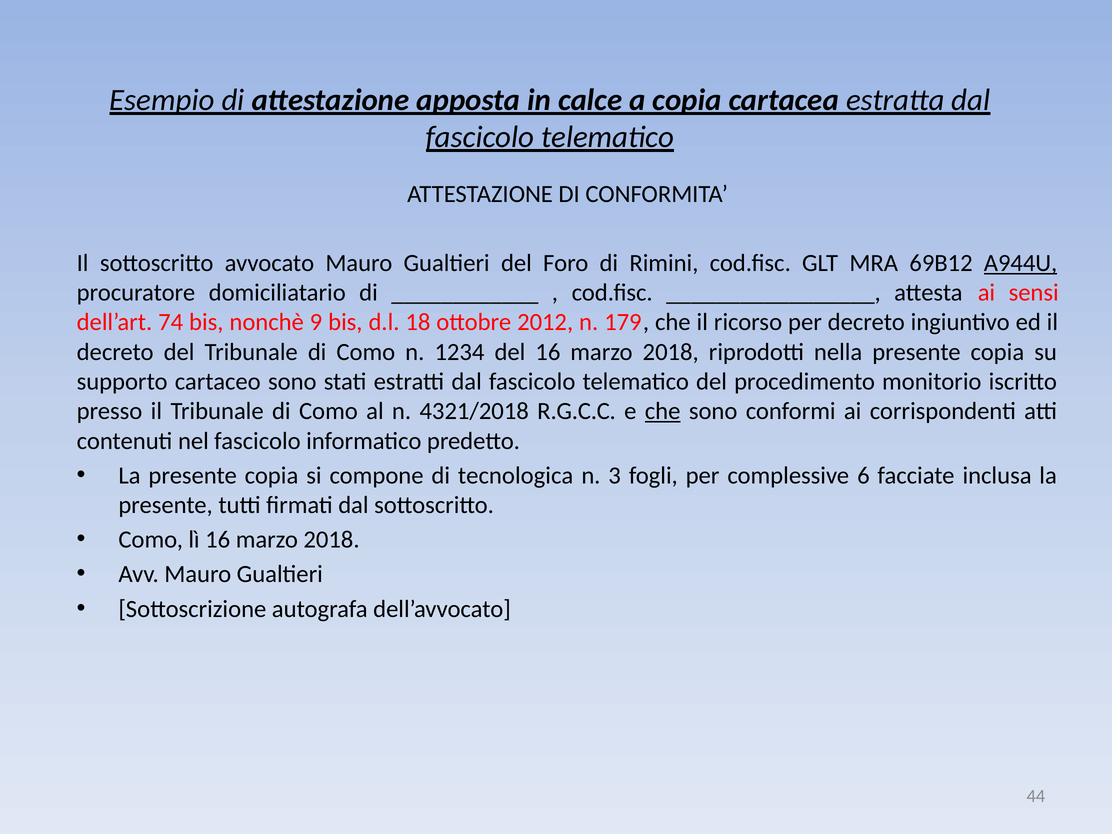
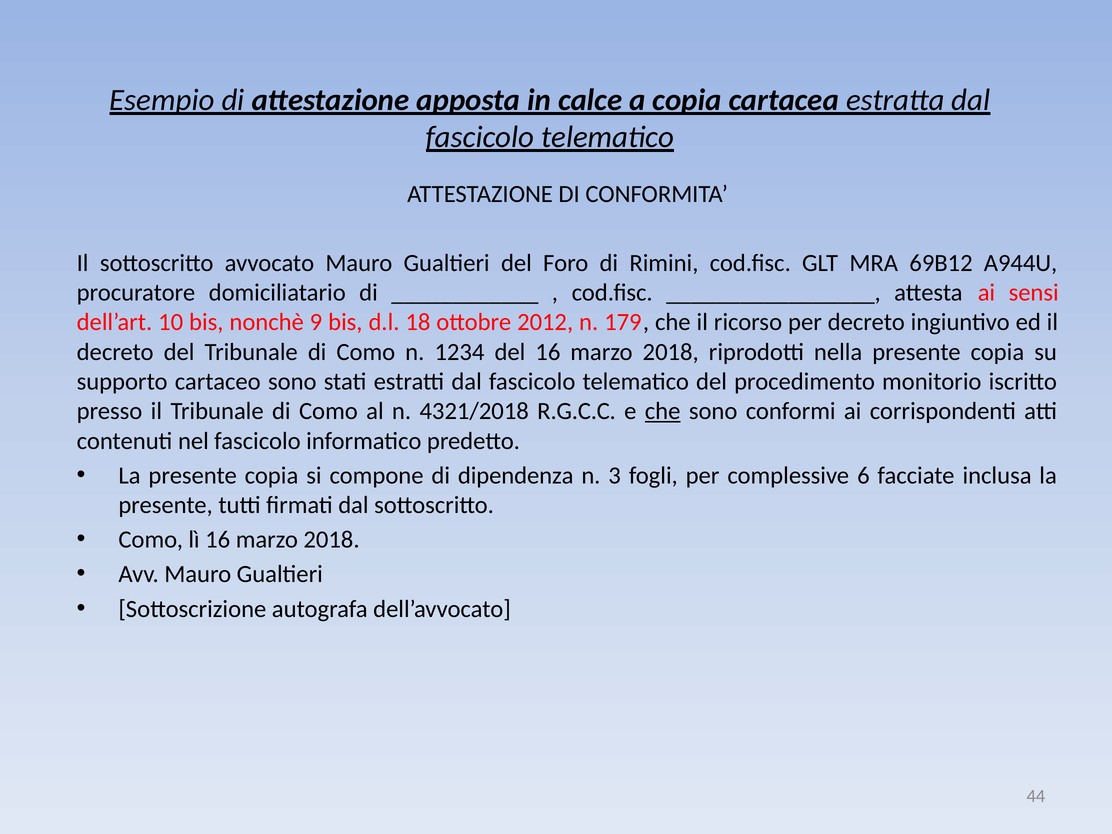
A944U underline: present -> none (1021, 263)
74: 74 -> 10 (171, 322)
tecnologica: tecnologica -> dipendenza (516, 475)
